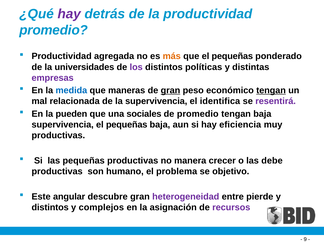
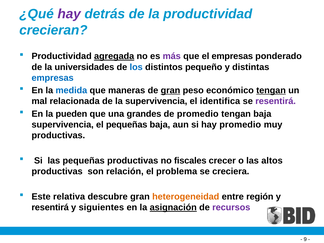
promedio: promedio -> crecieran (54, 30)
agregada underline: none -> present (114, 56)
más colour: orange -> purple (172, 56)
que el pequeñas: pequeñas -> empresas (232, 56)
los colour: purple -> blue (136, 67)
políticas: políticas -> pequeño (204, 67)
empresas colour: purple -> blue (53, 78)
sociales: sociales -> grandes (144, 114)
hay eficiencia: eficiencia -> promedio (240, 125)
manera: manera -> fiscales (190, 161)
debe: debe -> altos (272, 161)
humano: humano -> relación (125, 171)
objetivo: objetivo -> creciera (231, 171)
angular: angular -> relativa (69, 197)
heterogeneidad colour: purple -> orange (186, 197)
pierde: pierde -> región (260, 197)
distintos: distintos -> resentirá (50, 208)
complejos: complejos -> siguientes (101, 208)
asignación underline: none -> present (173, 208)
